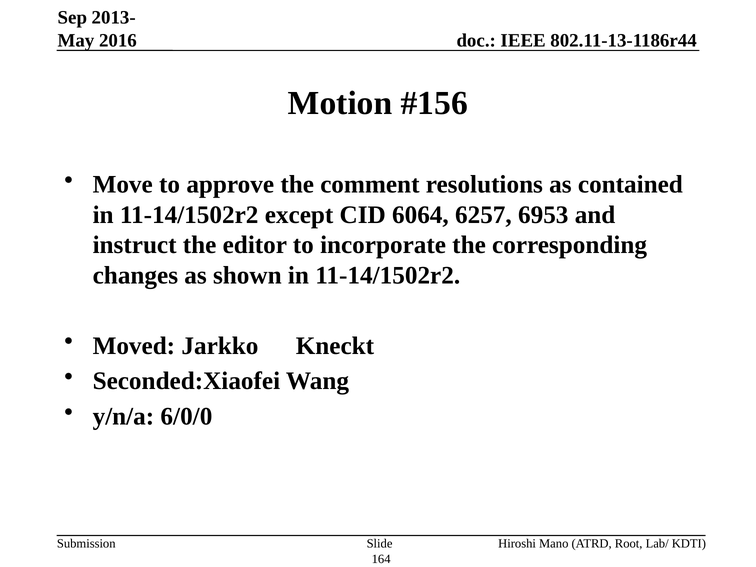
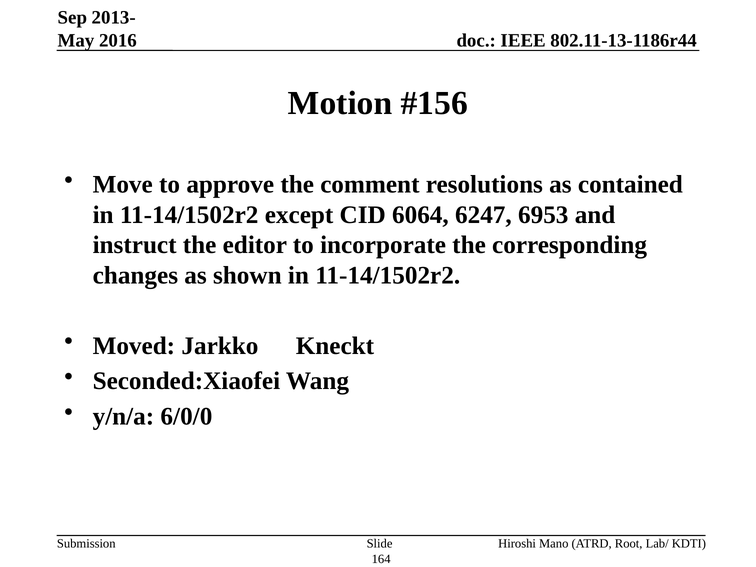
6257: 6257 -> 6247 (483, 215)
